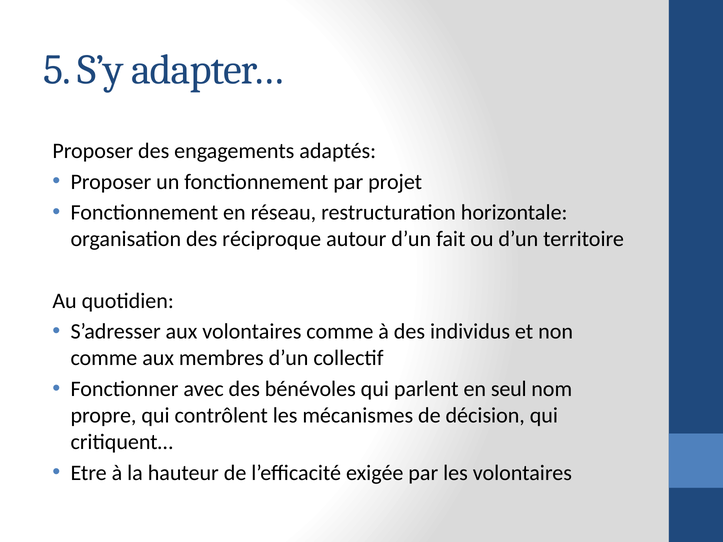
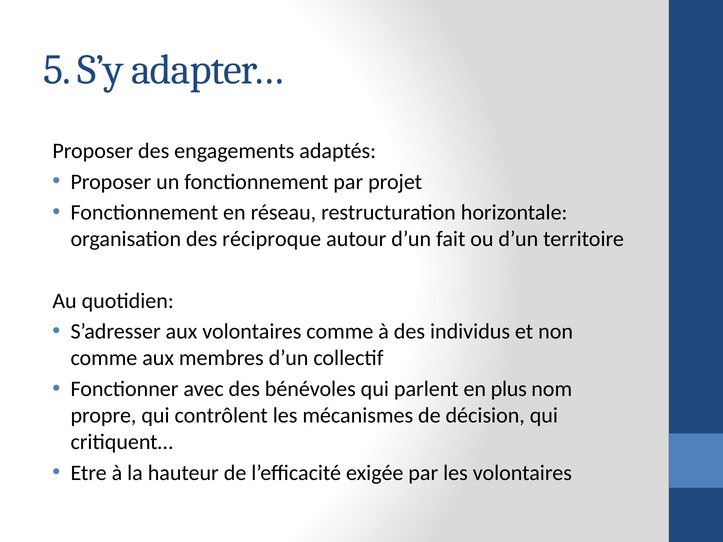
seul: seul -> plus (509, 389)
